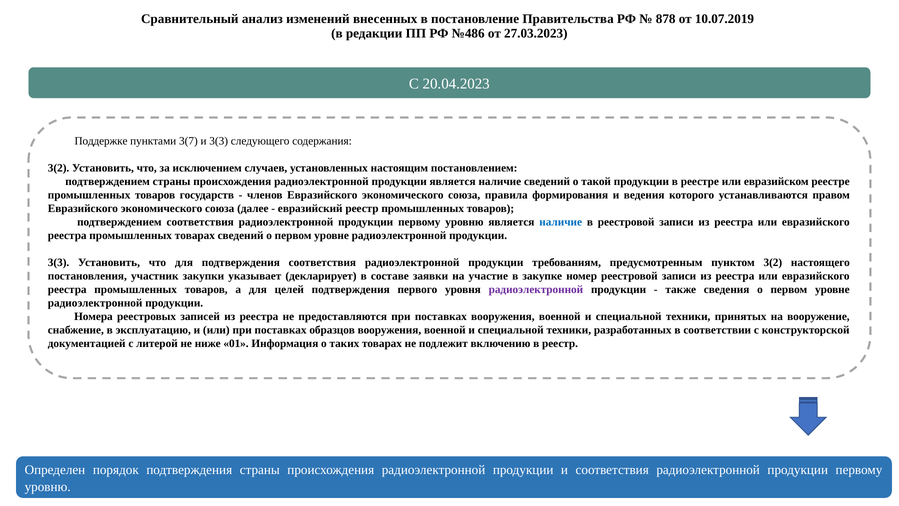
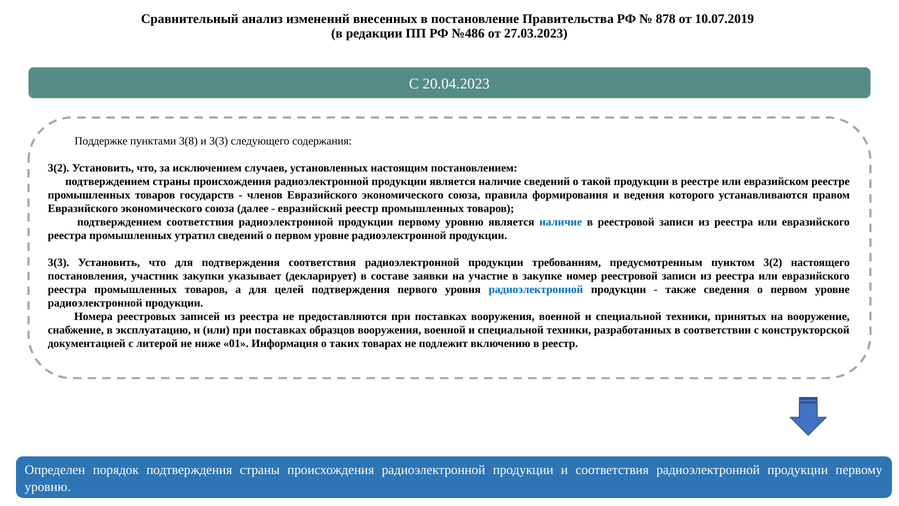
3(7: 3(7 -> 3(8 (188, 141)
промышленных товарах: товарах -> утратил (195, 235)
радиоэлектронной colour: purple -> blue (536, 289)
